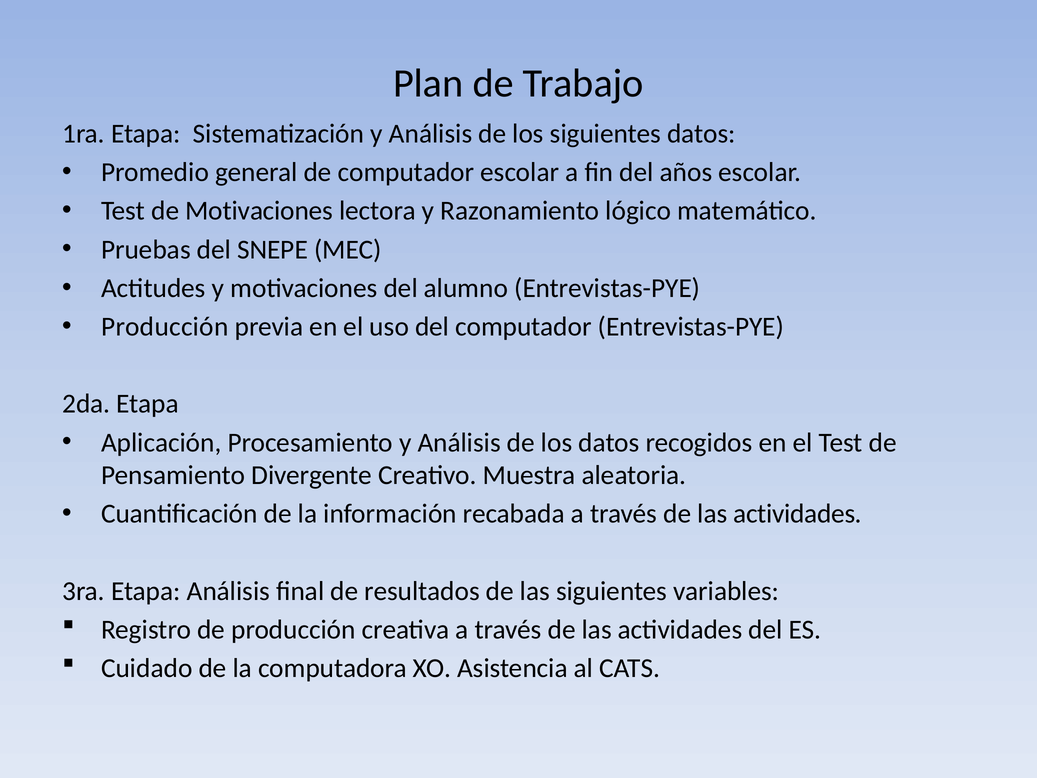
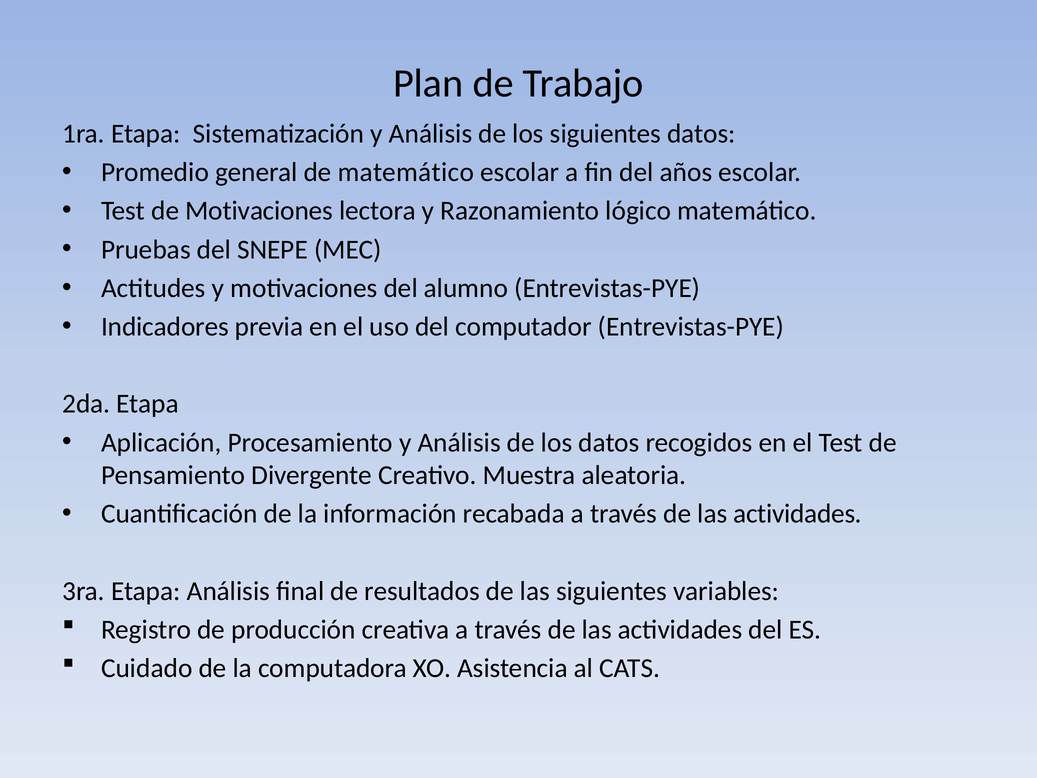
de computador: computador -> matemático (406, 172)
Producción: Producción -> Indicadores (165, 327)
